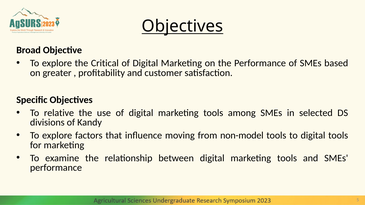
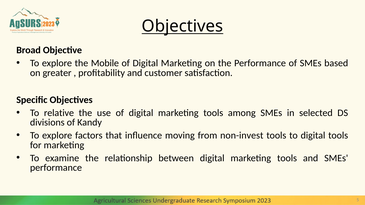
Critical: Critical -> Mobile (105, 63)
non-model: non-model -> non-invest (242, 136)
